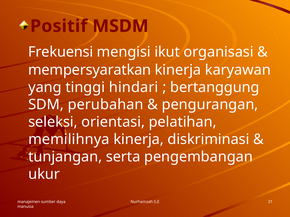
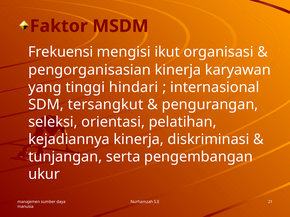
Positif: Positif -> Faktor (59, 26)
mempersyaratkan: mempersyaratkan -> pengorganisasian (90, 70)
bertanggung: bertanggung -> internasional (215, 87)
perubahan: perubahan -> tersangkut (106, 105)
memilihnya: memilihnya -> kejadiannya (69, 140)
